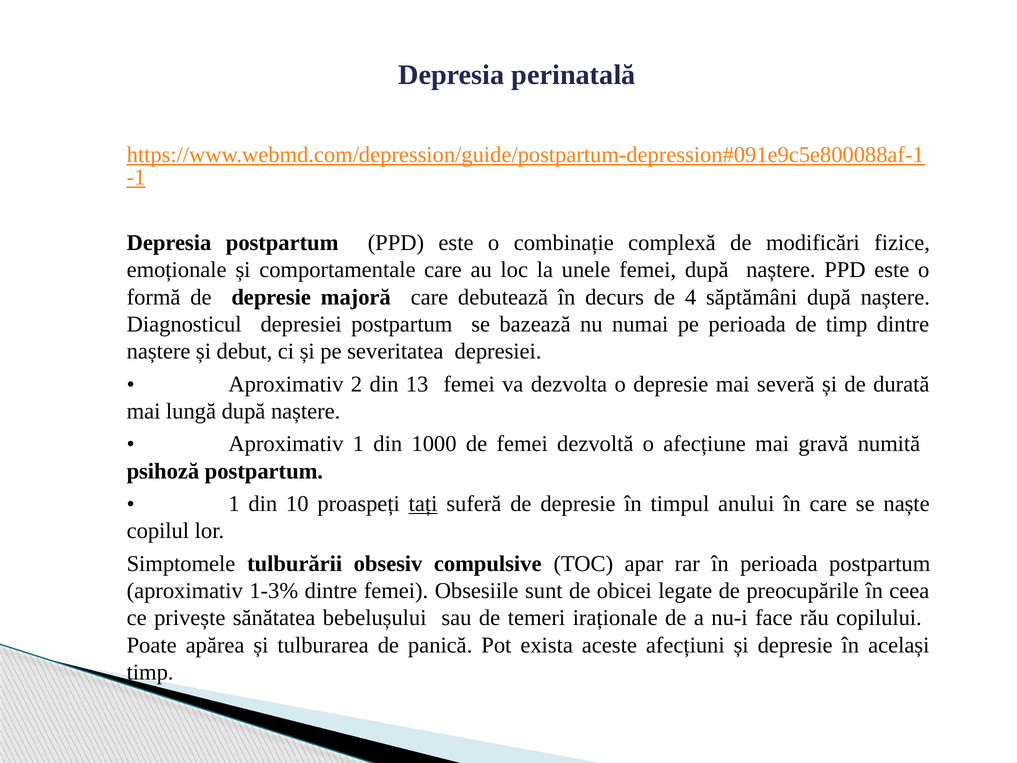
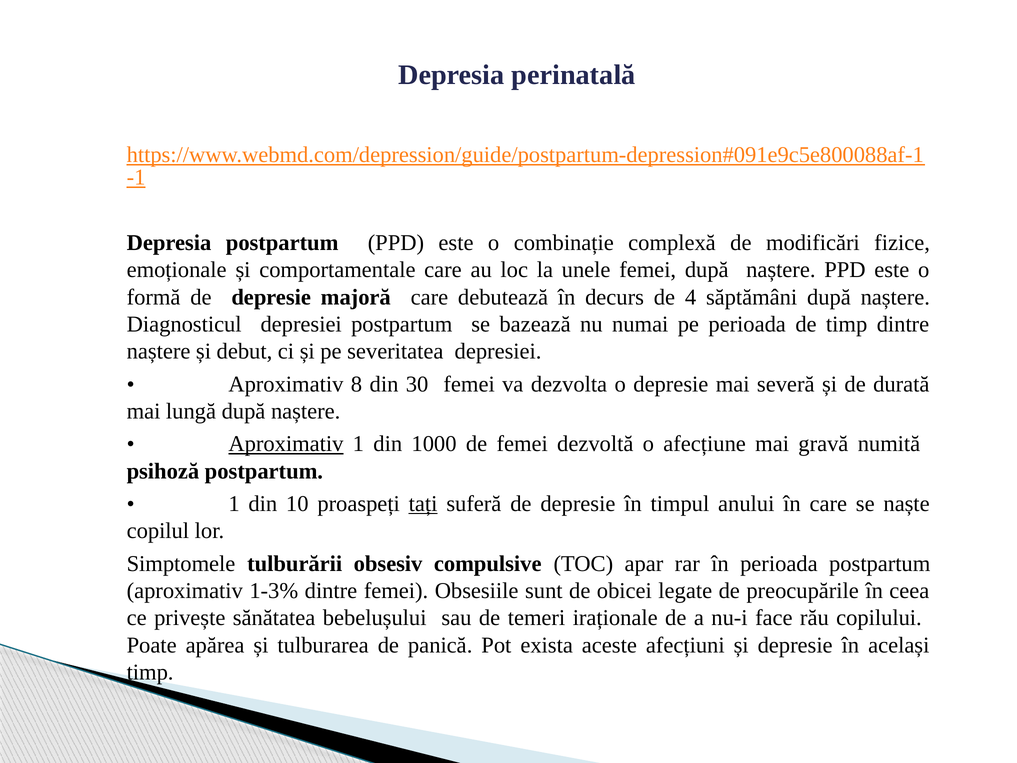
2: 2 -> 8 (356, 384)
13: 13 -> 30 (417, 384)
Aproximativ underline: none -> present (286, 444)
